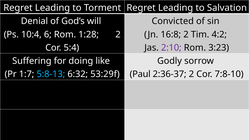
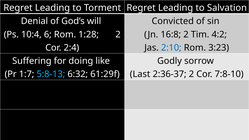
5:4: 5:4 -> 2:4 (71, 48)
2:10 colour: purple -> blue (171, 48)
53:29f: 53:29f -> 61:29f (105, 74)
Paul: Paul -> Last (140, 74)
